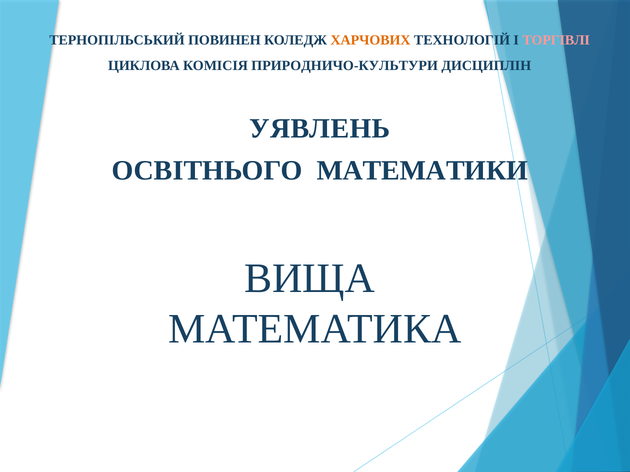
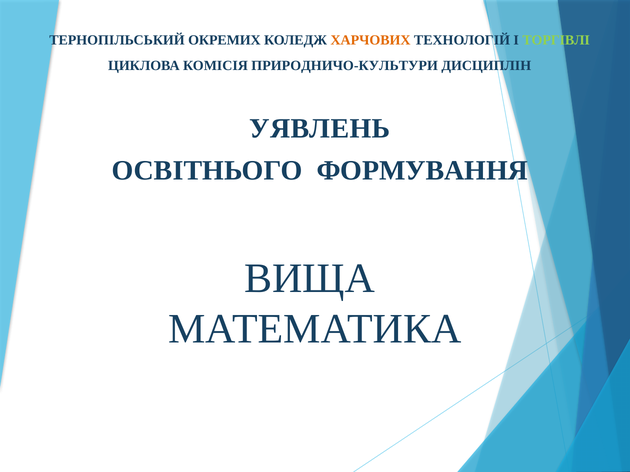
ПОВИНЕН: ПОВИНЕН -> ОКРЕМИХ (224, 40)
ТОРГІВЛІ colour: pink -> light green (556, 40)
МАТЕМАТИКИ: МАТЕМАТИКИ -> ФОРМУВАННЯ (422, 171)
